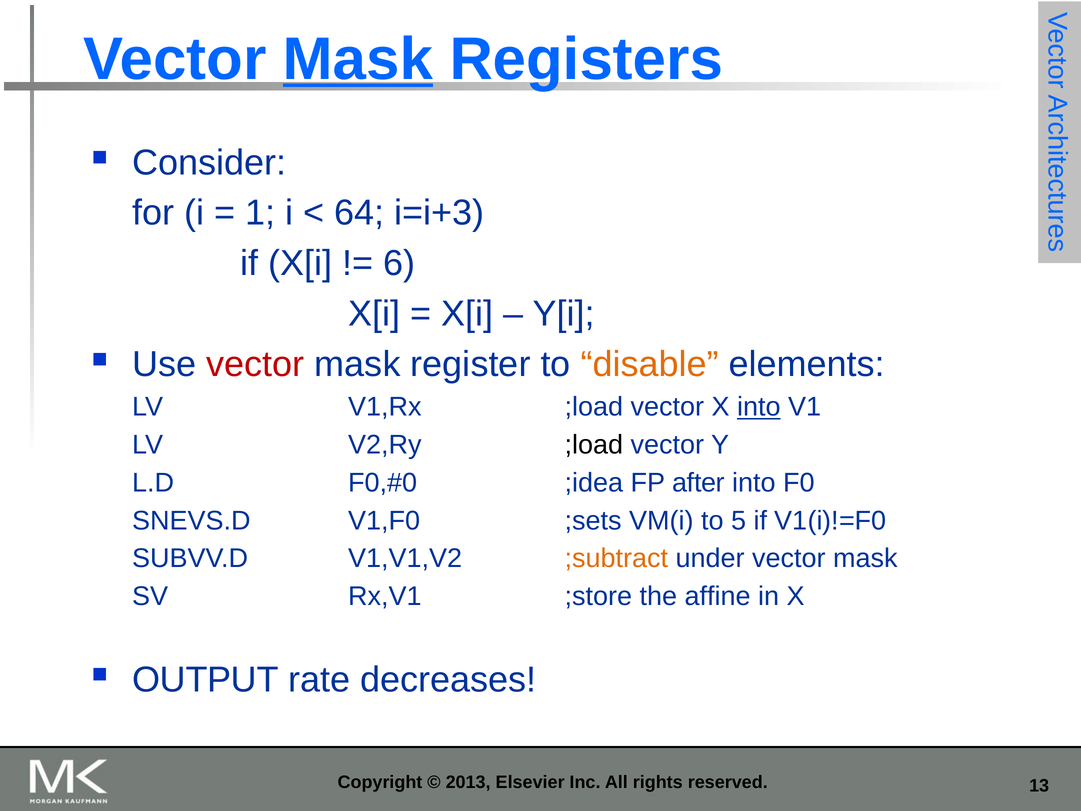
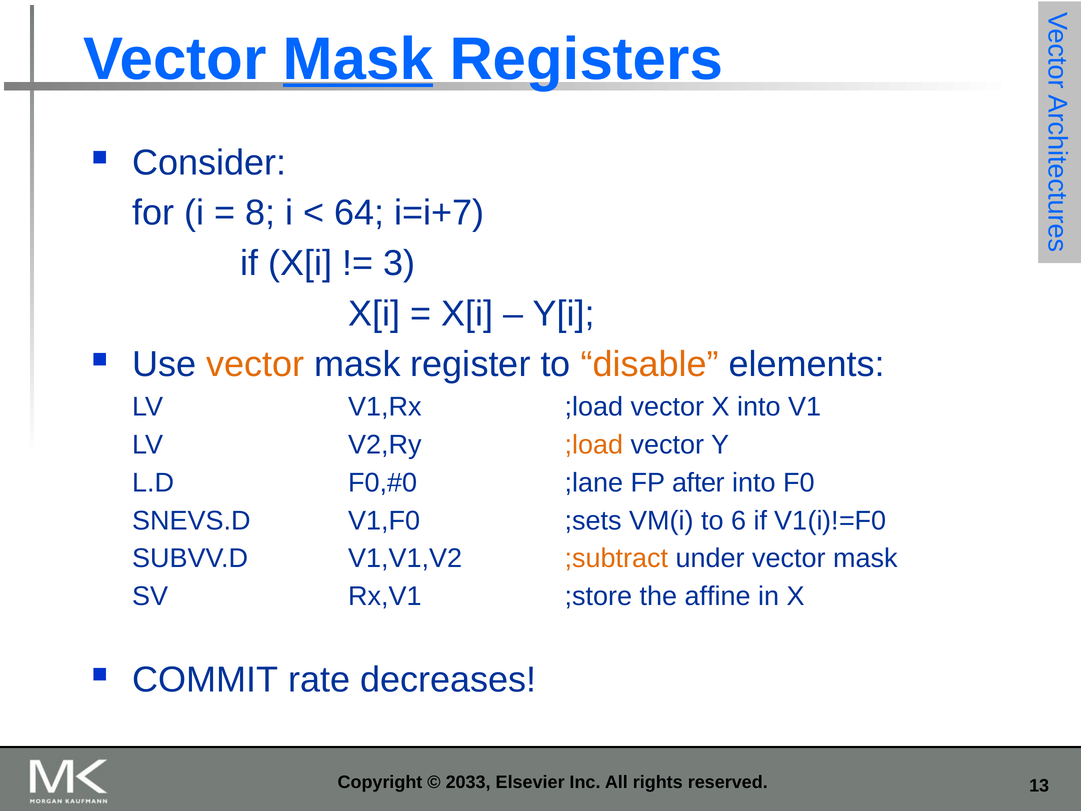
1: 1 -> 8 (260, 213)
i=i+3: i=i+3 -> i=i+7 (439, 213)
6: 6 -> 3 (399, 263)
vector colour: red -> orange (255, 364)
into underline: present -> none (759, 407)
;load colour: black -> orange (594, 445)
;idea: ;idea -> ;lane (594, 483)
5: 5 -> 6 (739, 520)
OUTPUT: OUTPUT -> COMMIT (205, 680)
2013: 2013 -> 2033 (468, 782)
